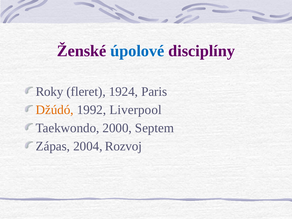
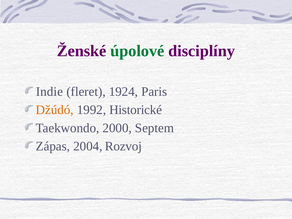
úpolové colour: blue -> green (137, 51)
Roky: Roky -> Indie (49, 92)
Liverpool: Liverpool -> Historické (136, 110)
